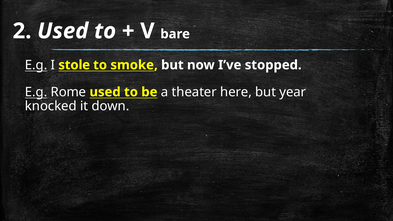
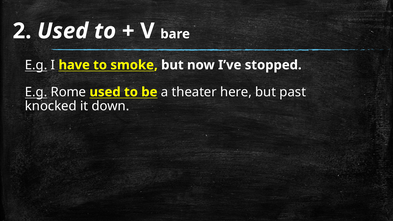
stole: stole -> have (74, 65)
year: year -> past (293, 92)
